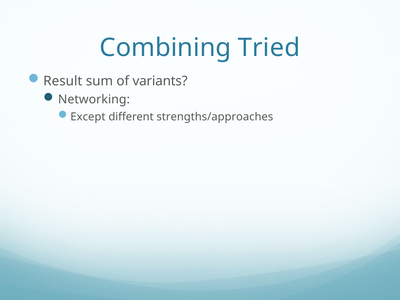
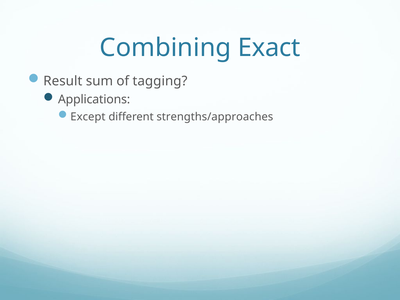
Tried: Tried -> Exact (269, 48)
variants: variants -> tagging (160, 81)
Networking: Networking -> Applications (94, 100)
